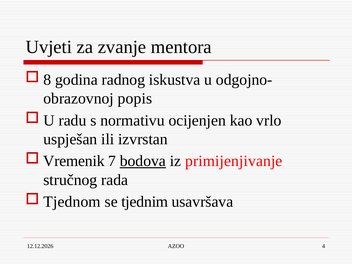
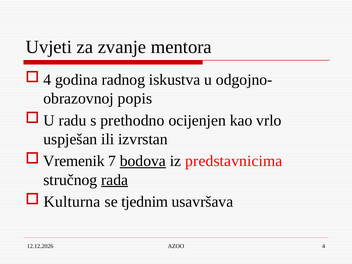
8: 8 -> 4 (47, 80)
normativu: normativu -> prethodno (132, 120)
primijenjivanje: primijenjivanje -> predstavnicima (234, 161)
rada underline: none -> present (115, 180)
Tjednom: Tjednom -> Kulturna (72, 202)
